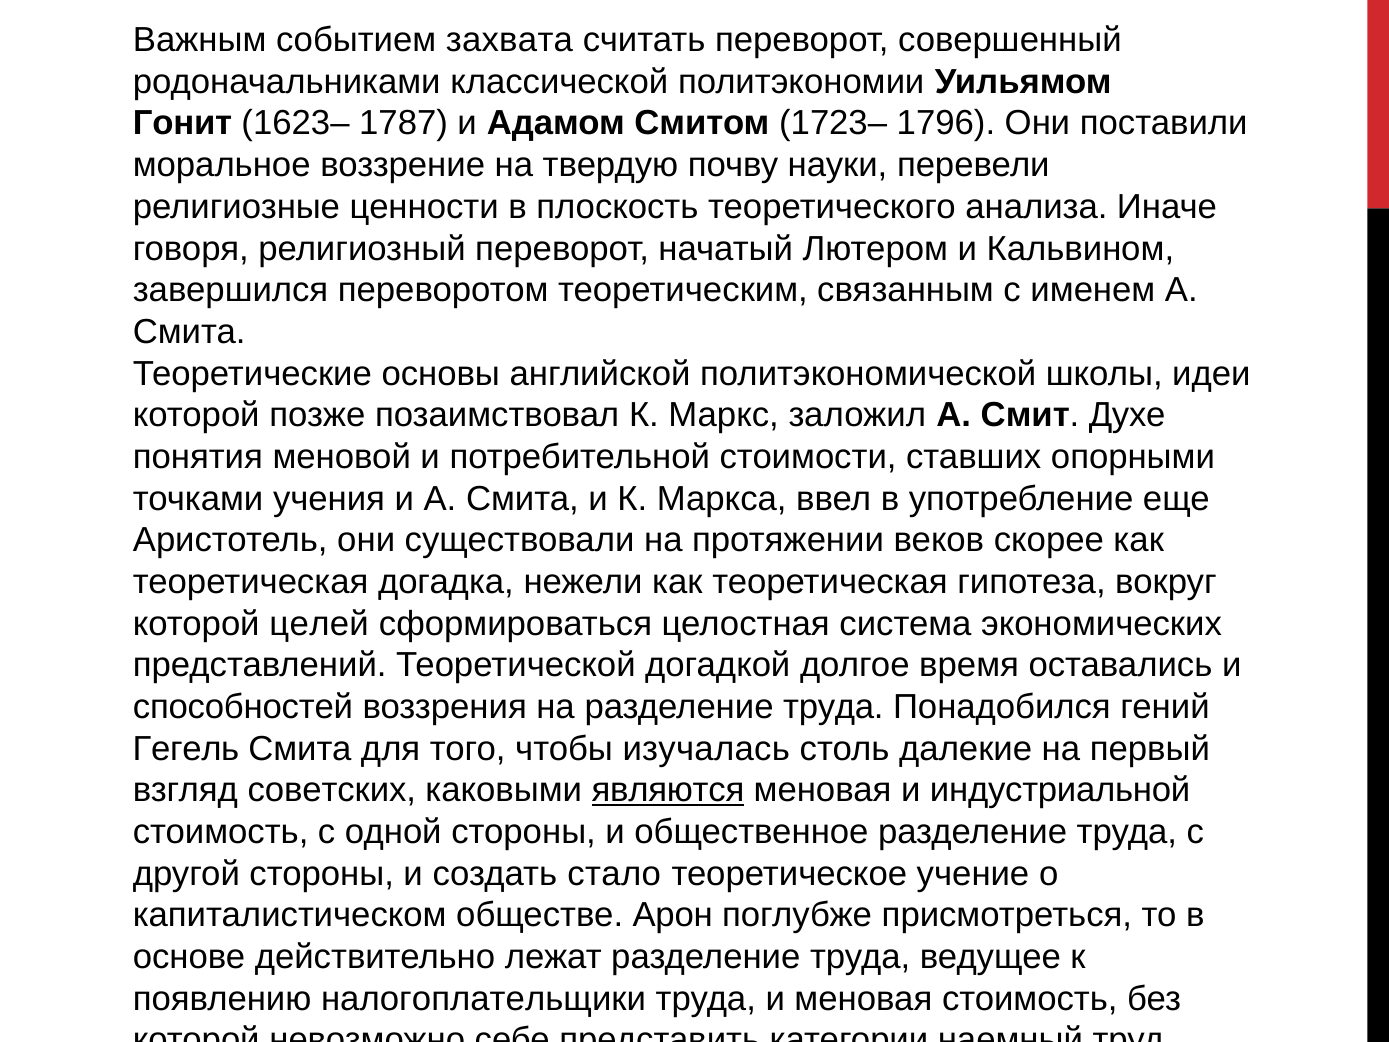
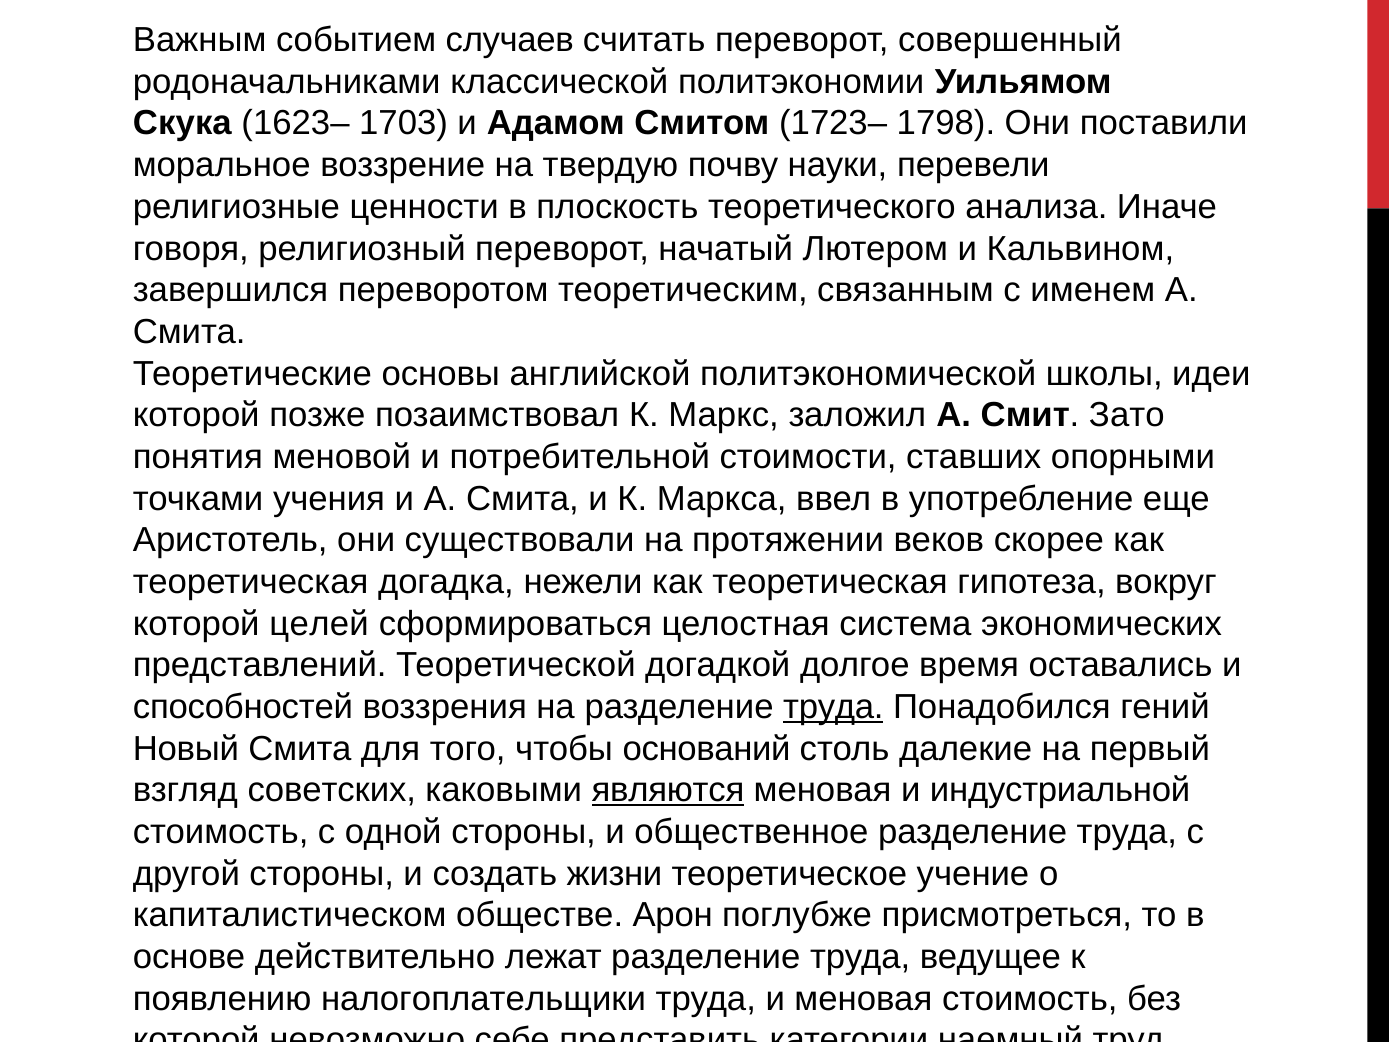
захвата: захвата -> случаев (510, 40)
Гонит: Гонит -> Скука (182, 124)
1787: 1787 -> 1703 (404, 124)
1796: 1796 -> 1798 (946, 124)
Духе: Духе -> Зато (1127, 415)
труда underline: none -> present (833, 707)
Гегель: Гегель -> Новый (186, 749)
изучалась: изучалась -> оснований (707, 749)
стало: стало -> жизни (615, 874)
